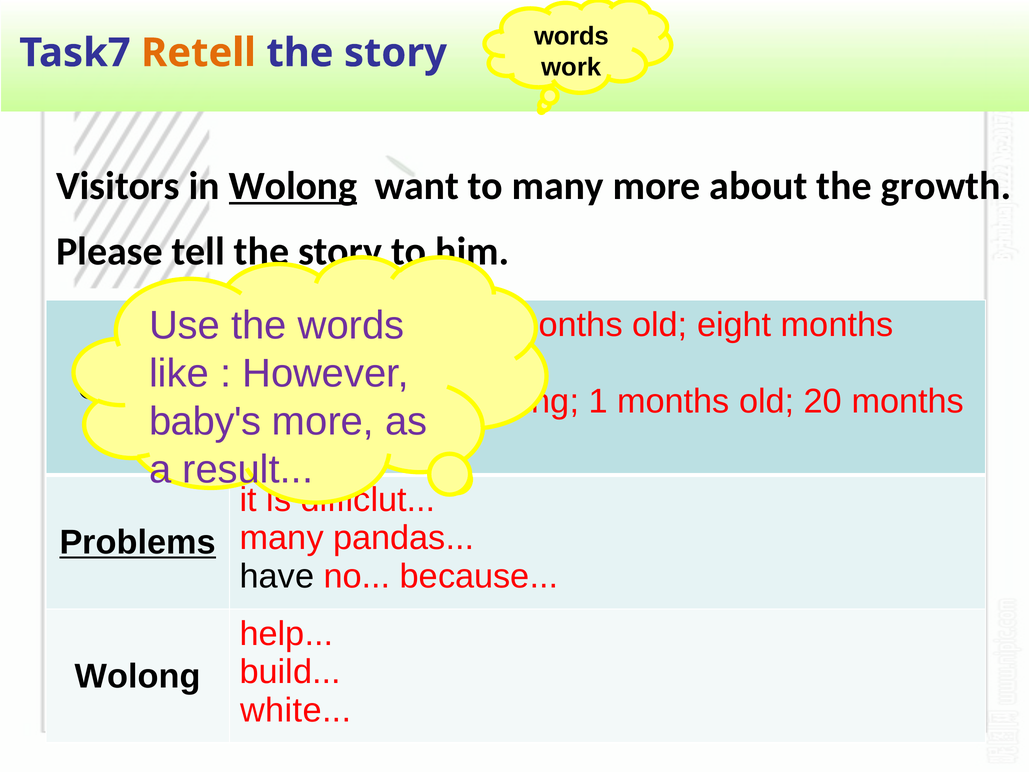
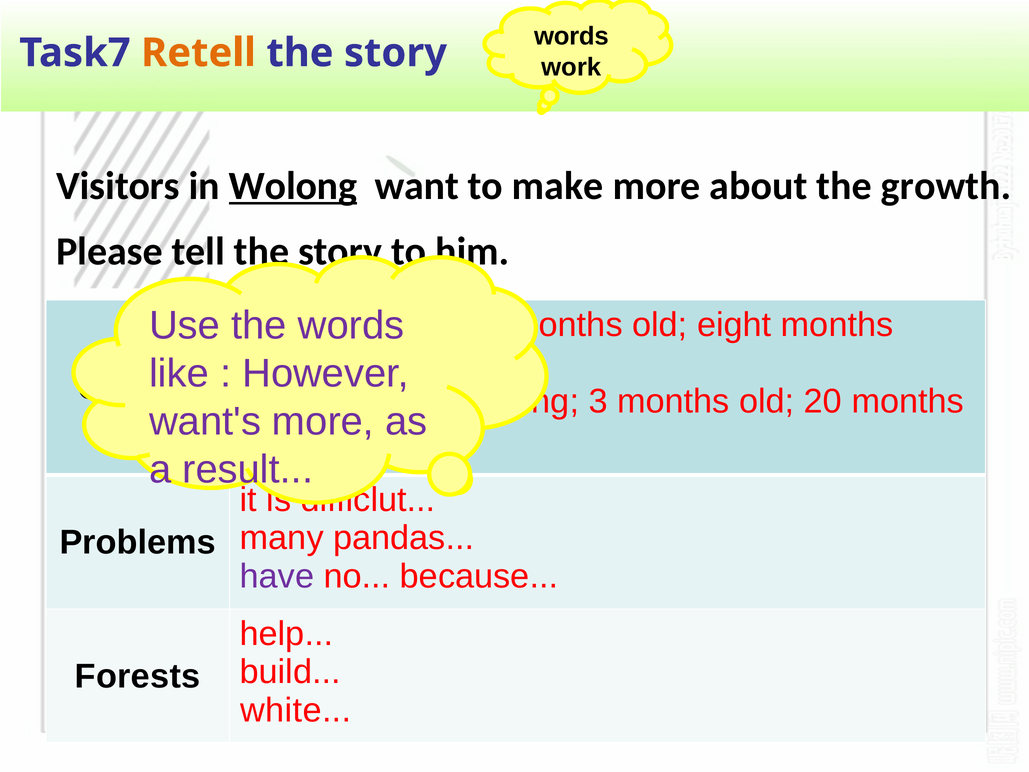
to many: many -> make (558, 186)
1: 1 -> 3 (598, 401)
baby's: baby's -> want's (205, 421)
Problems underline: present -> none (138, 542)
have colour: black -> purple (277, 576)
Wolong: Wolong -> Forests (138, 676)
